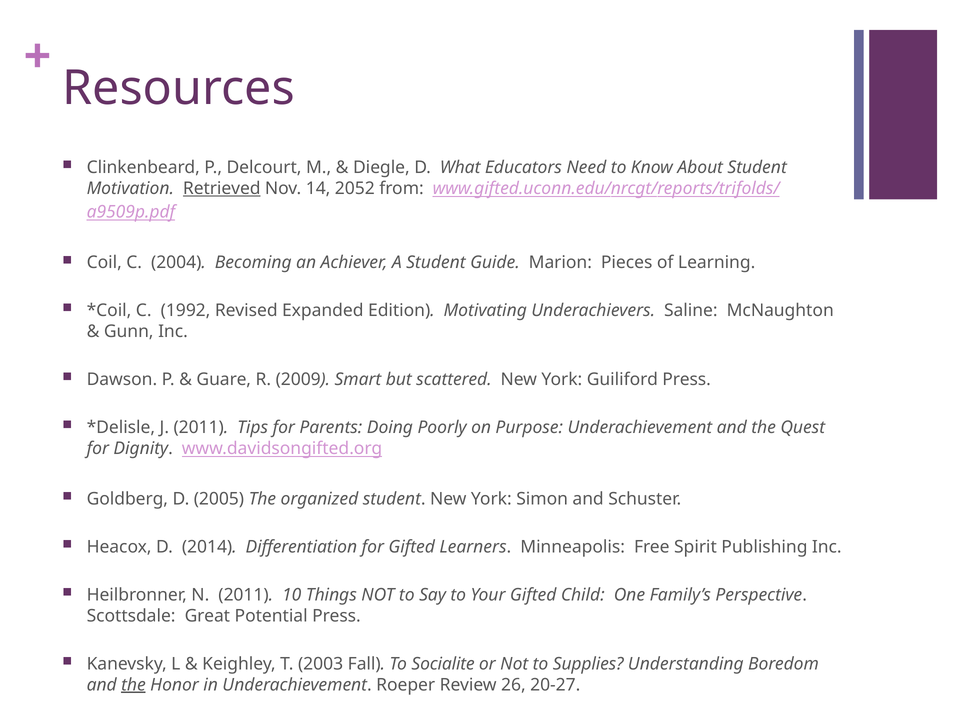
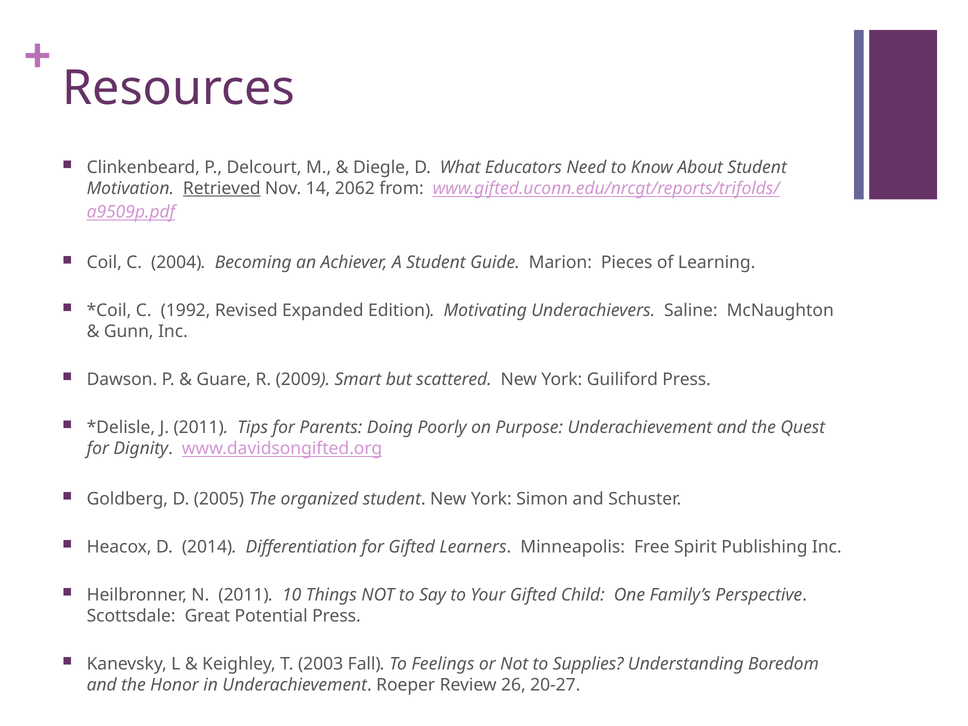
2052: 2052 -> 2062 (355, 188)
Socialite: Socialite -> Feelings (443, 664)
the underline: present -> none (133, 685)
